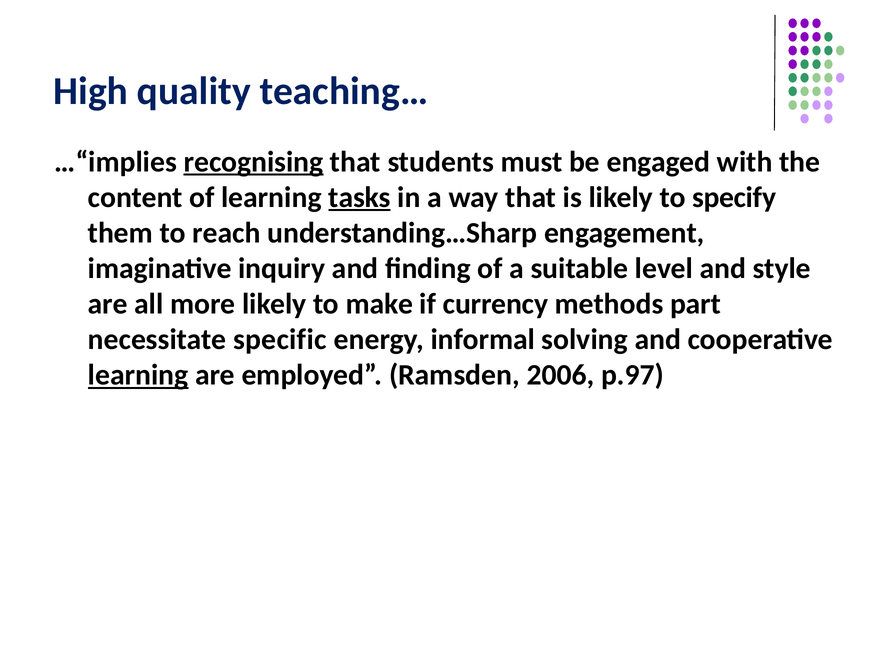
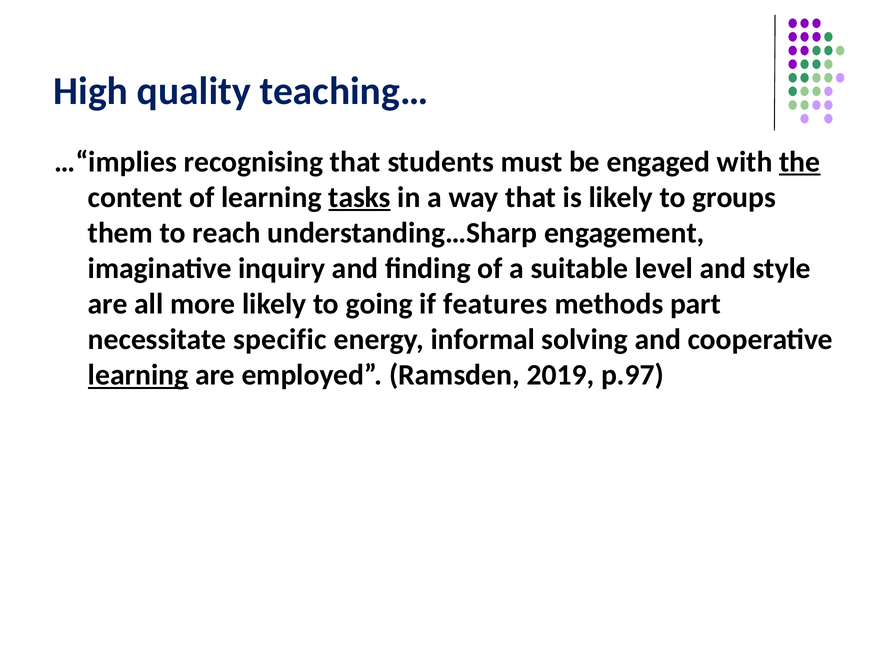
recognising underline: present -> none (254, 162)
the underline: none -> present (800, 162)
specify: specify -> groups (734, 197)
make: make -> going (379, 304)
currency: currency -> features (495, 304)
2006: 2006 -> 2019 (560, 375)
